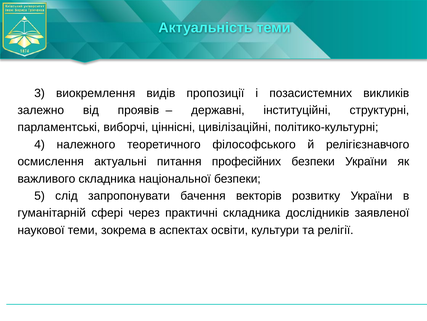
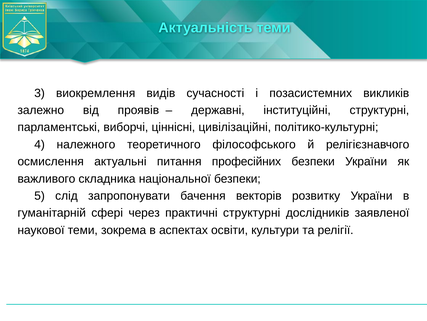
пропозиції: пропозиції -> сучасності (215, 93)
практичні складника: складника -> структурні (252, 213)
